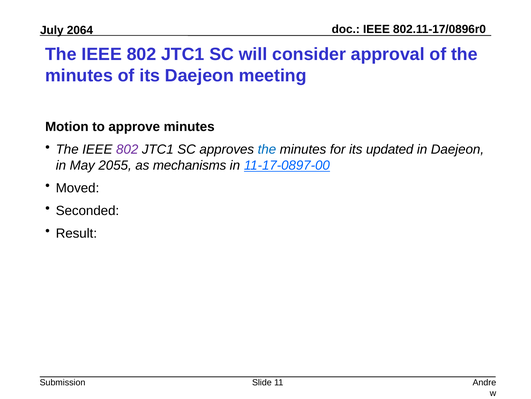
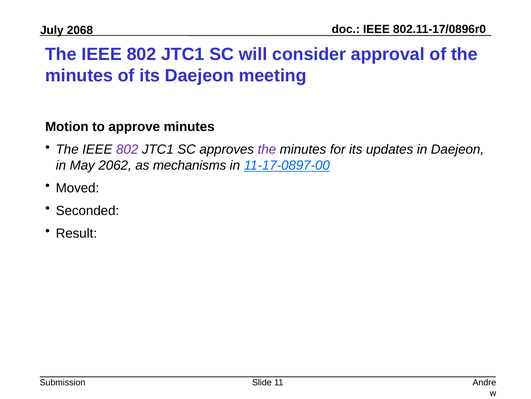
2064: 2064 -> 2068 (80, 30)
the colour: blue -> purple (267, 149)
updated: updated -> updates (390, 149)
2055: 2055 -> 2062 (115, 165)
